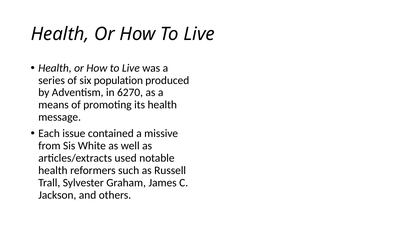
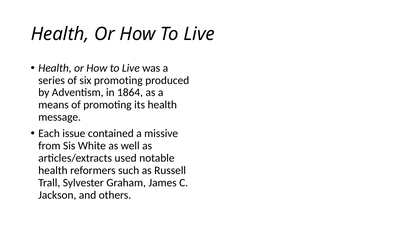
six population: population -> promoting (118, 80)
6270: 6270 -> 1864 (130, 92)
